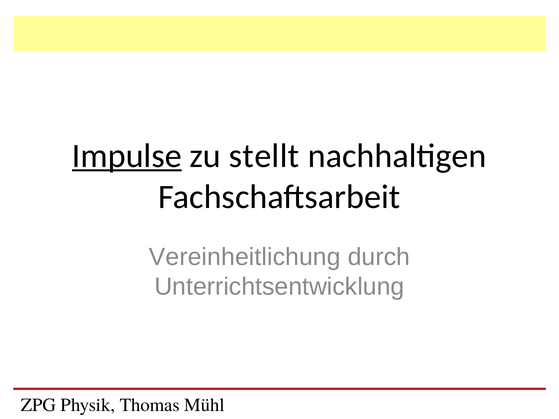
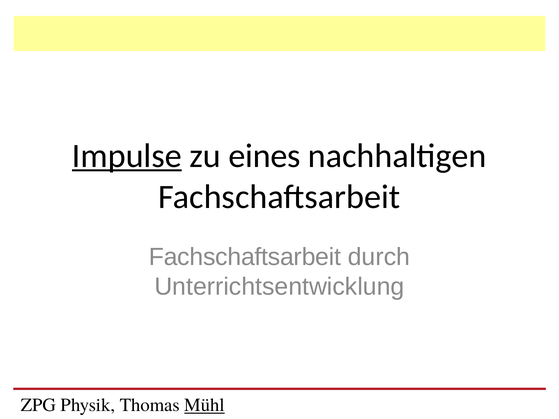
stellt: stellt -> eines (264, 156)
Vereinheitlichung: Vereinheitlichung -> Fachschaftsarbeit (245, 257)
Mühl underline: none -> present (205, 405)
